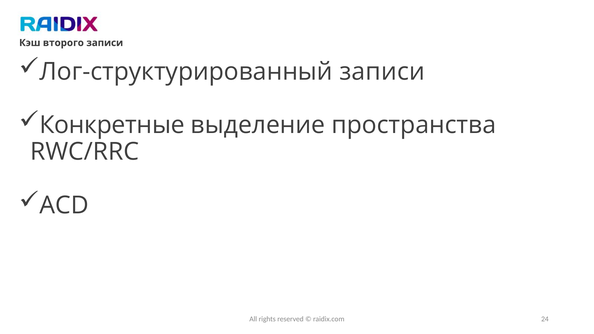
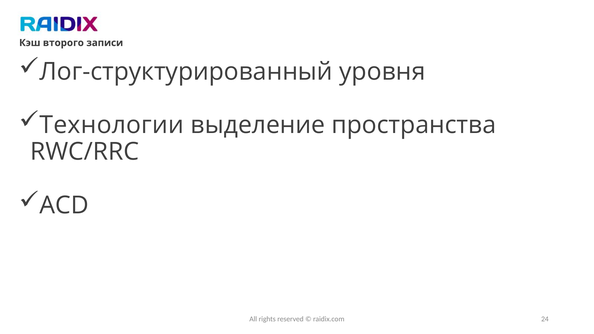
Лог-структурированный записи: записи -> уровня (382, 72)
Конкретные: Конкретные -> Технологии (112, 125)
